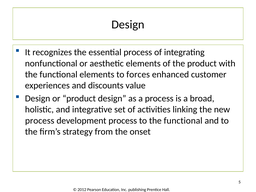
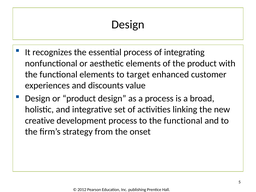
forces: forces -> target (138, 74)
process: process -> creative (40, 121)
